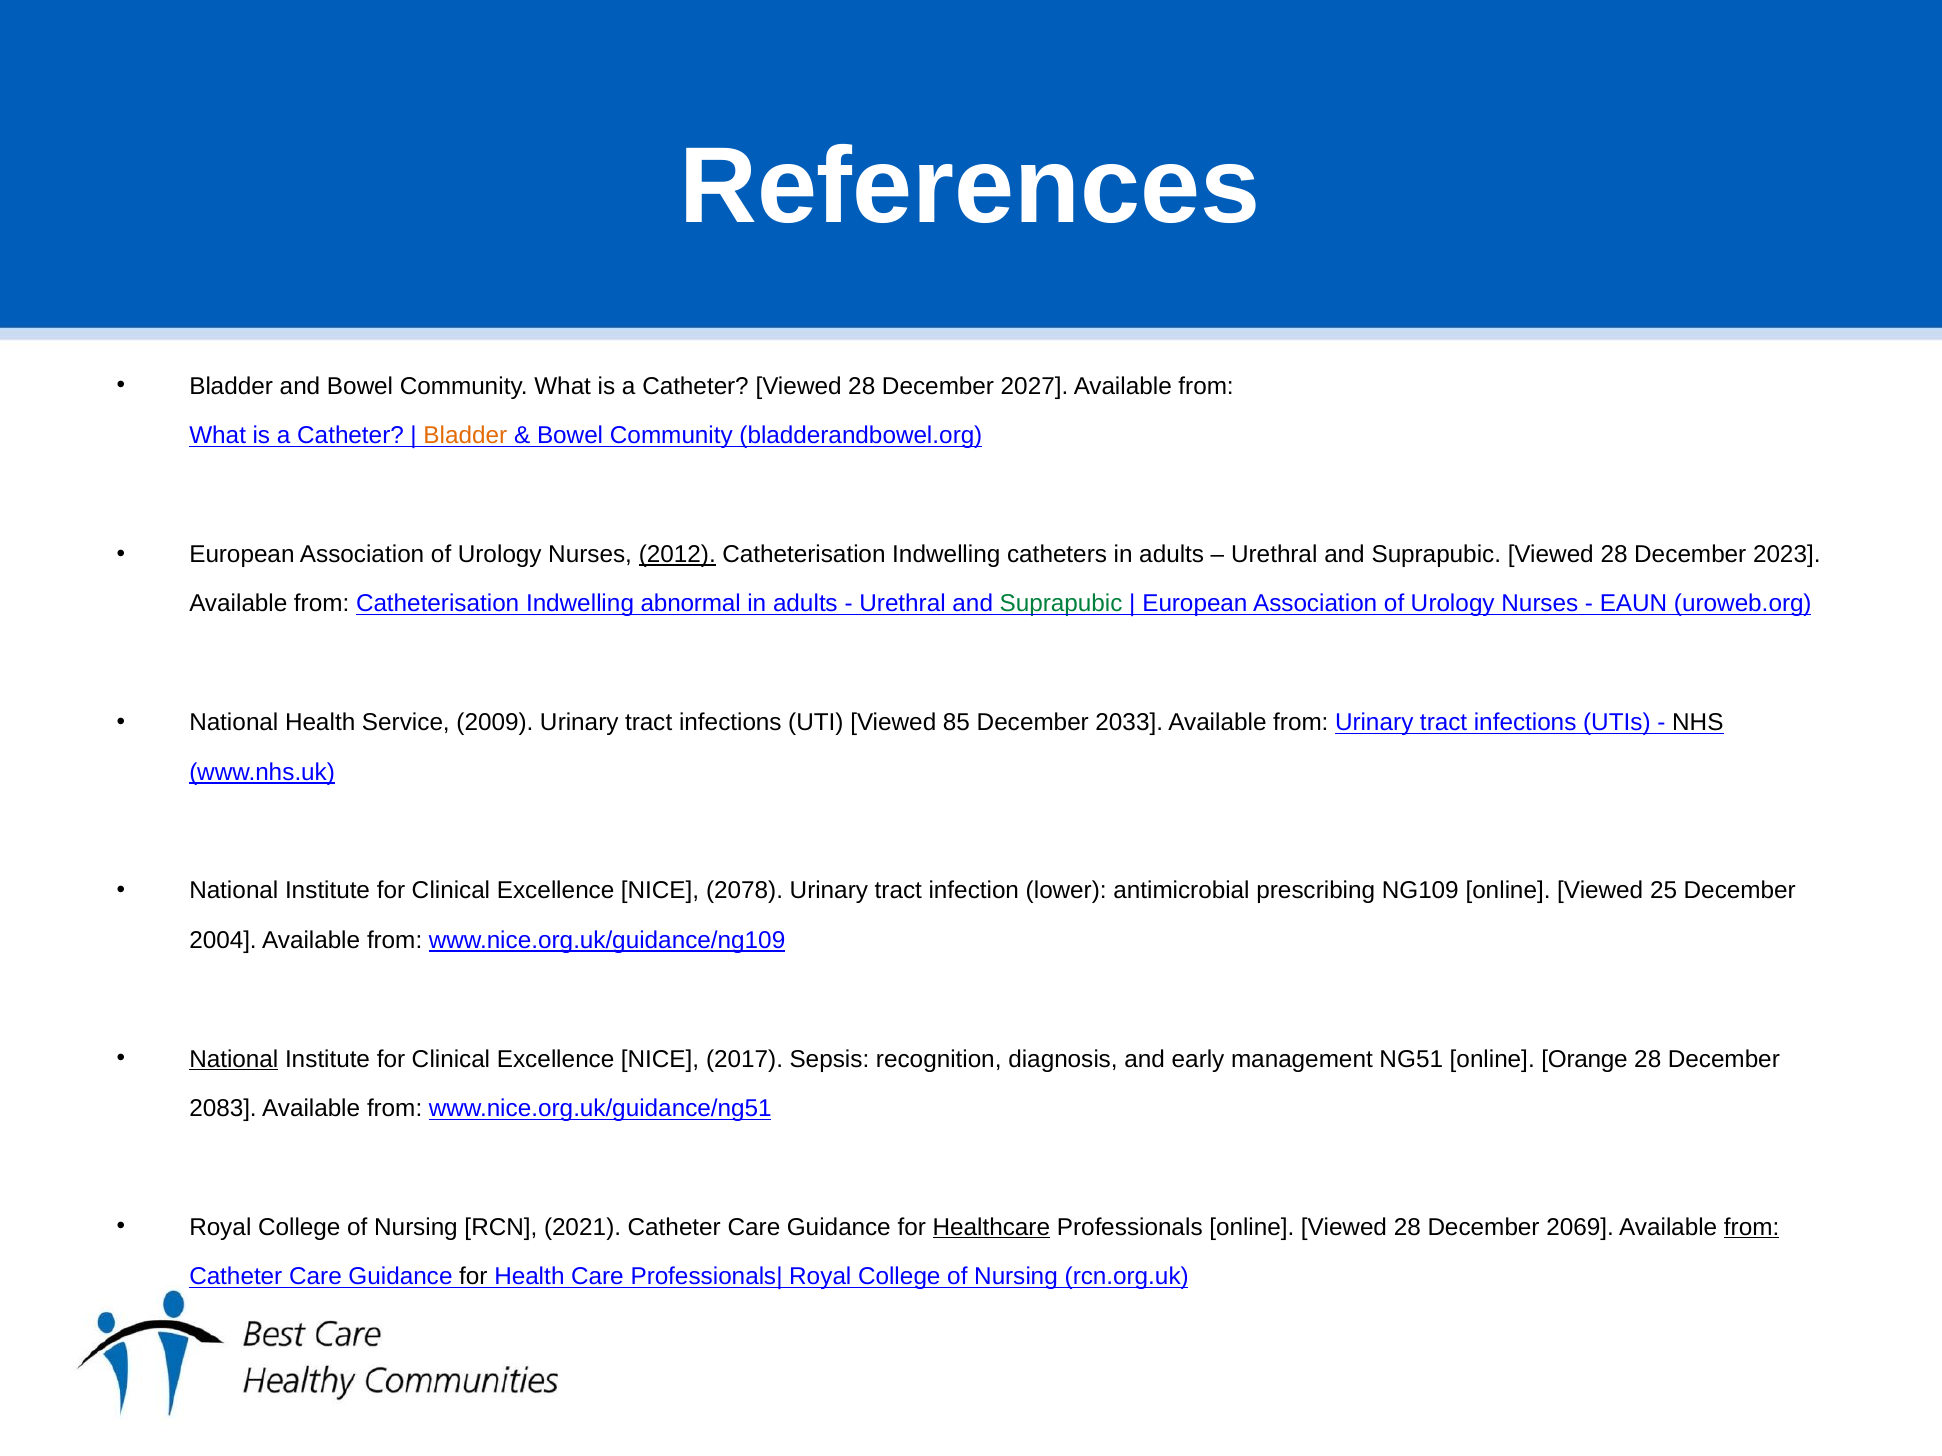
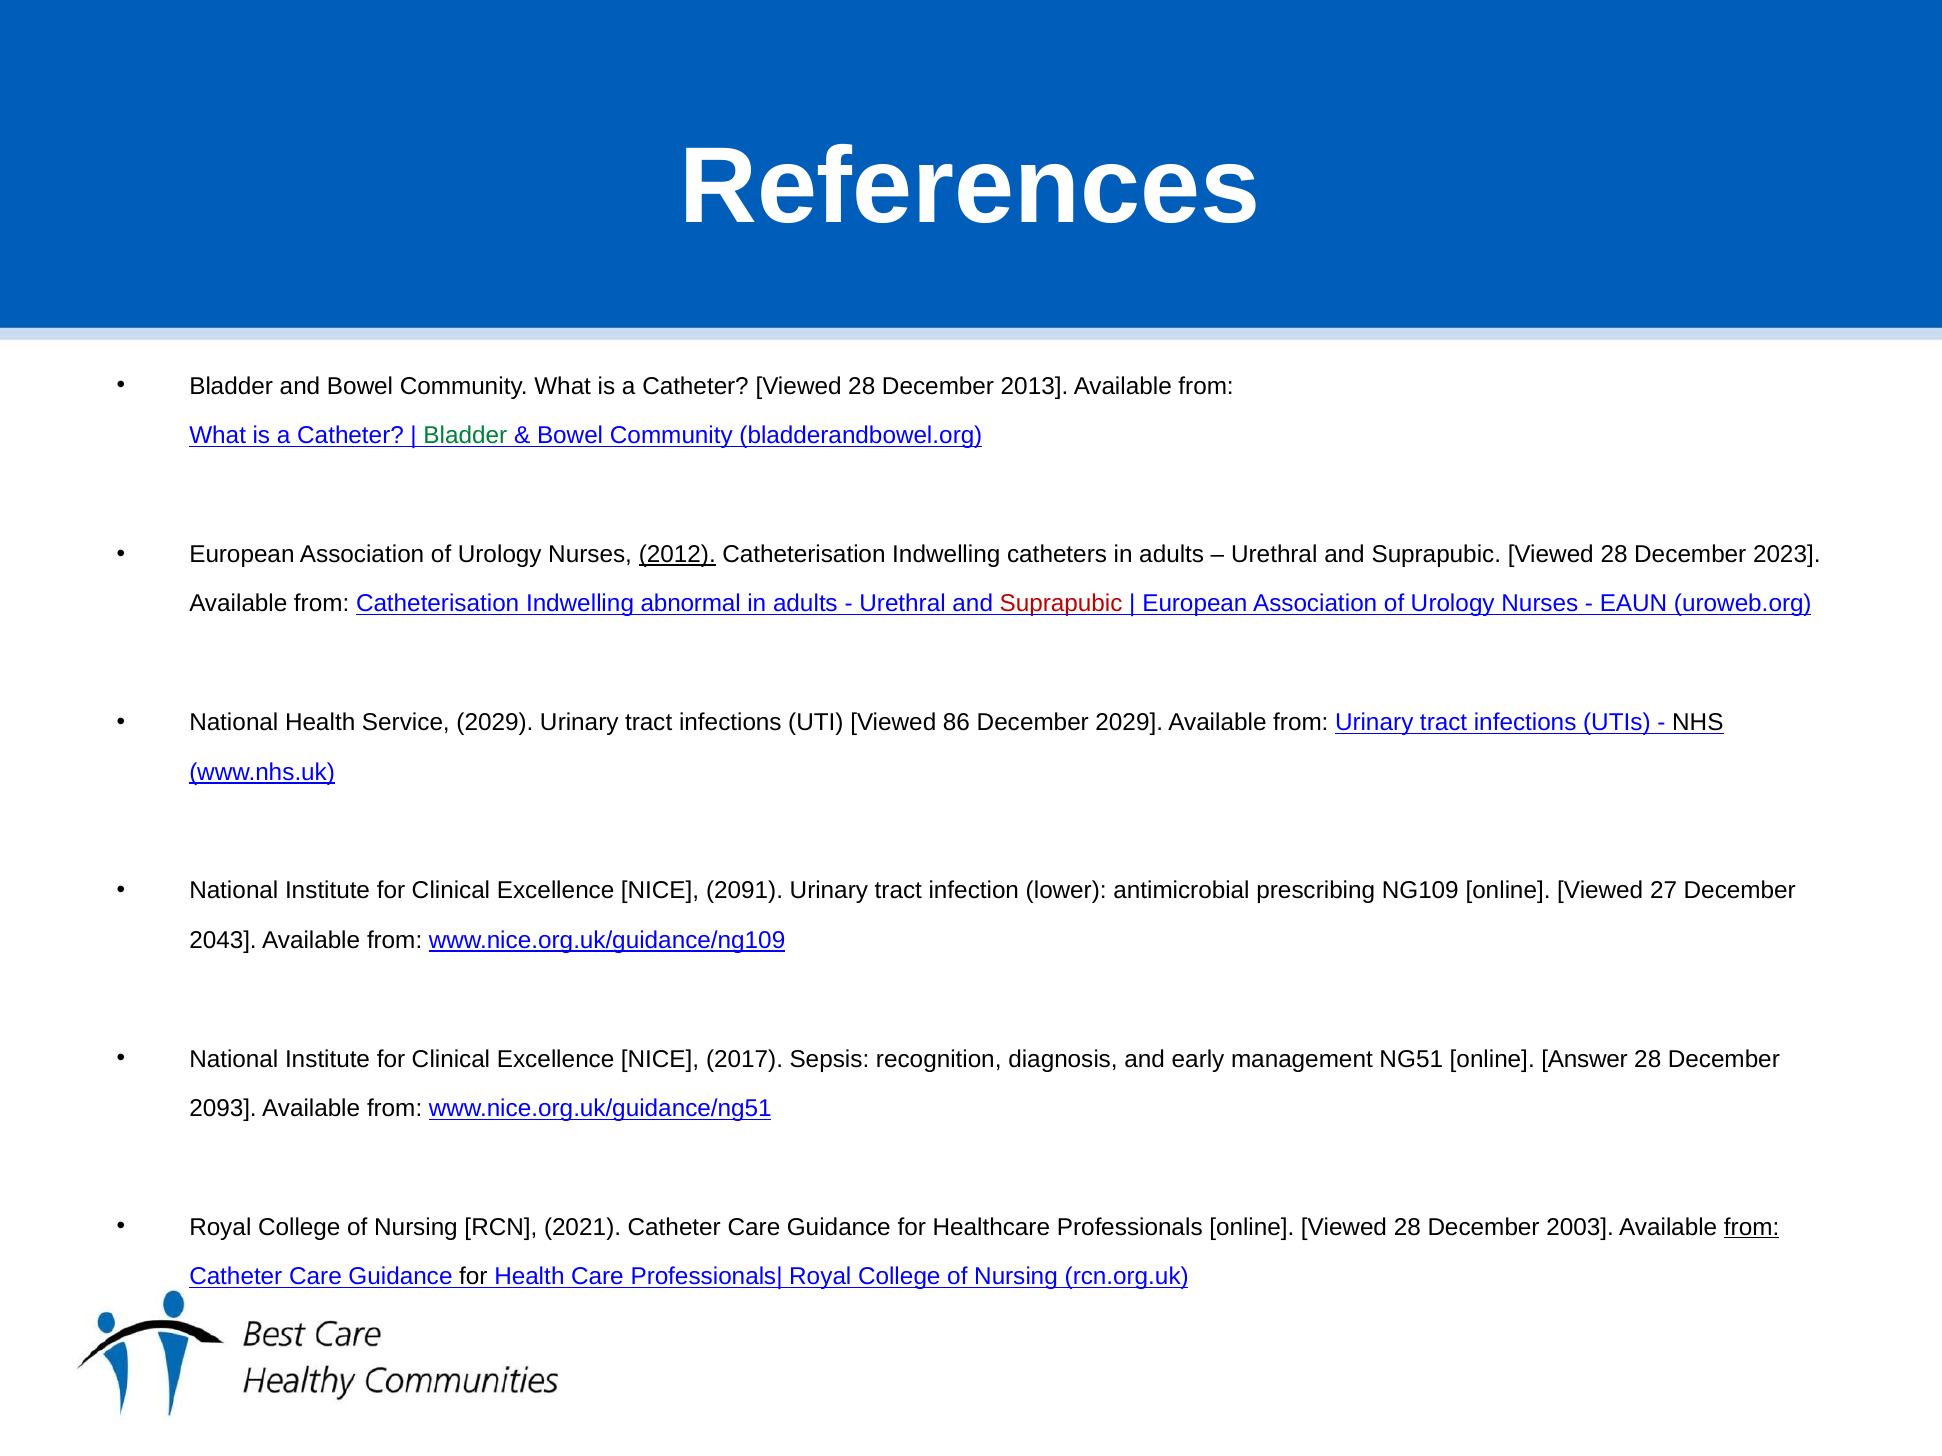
2027: 2027 -> 2013 (1034, 386)
Bladder colour: orange -> green (465, 436)
Suprapubic colour: green -> red (1061, 604)
Service 2009: 2009 -> 2029 (495, 723)
85: 85 -> 86 (956, 723)
December 2033: 2033 -> 2029 (1129, 723)
2078: 2078 -> 2091 (745, 891)
25: 25 -> 27 (1664, 891)
2004: 2004 -> 2043 (223, 941)
National underline: present -> none (234, 1059)
Orange: Orange -> Answer (1585, 1059)
2083: 2083 -> 2093 (223, 1109)
Healthcare underline: present -> none (991, 1228)
2069: 2069 -> 2003 (1580, 1228)
